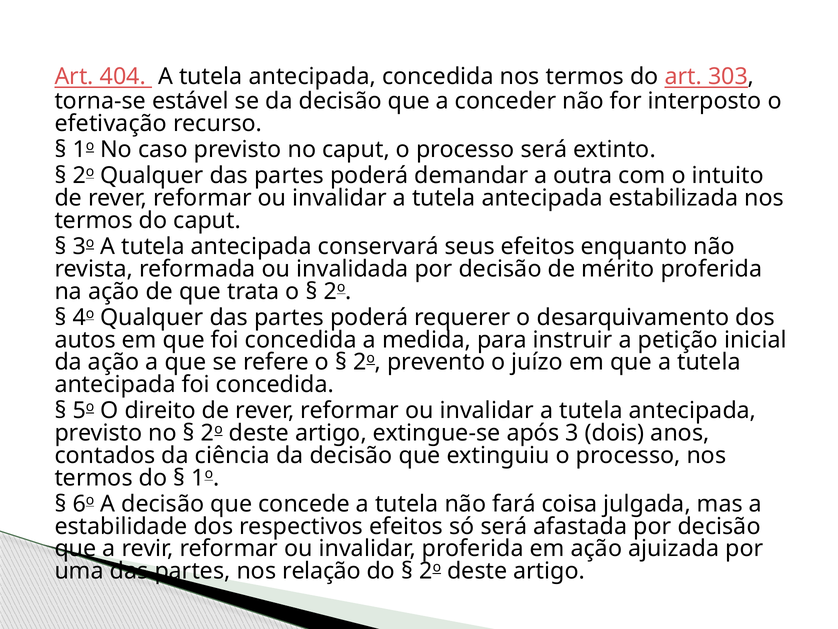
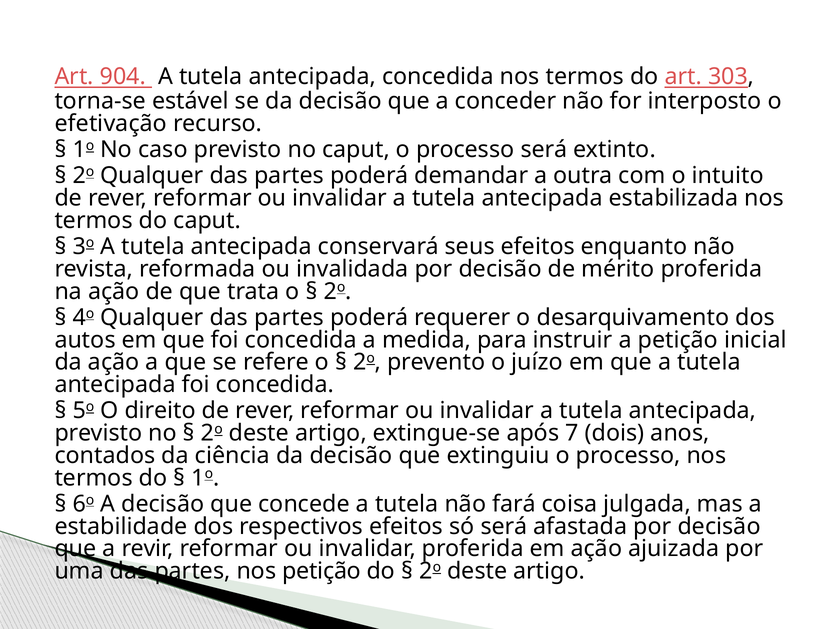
404: 404 -> 904 (123, 77)
3: 3 -> 7 (572, 433)
nos relação: relação -> petição (322, 571)
